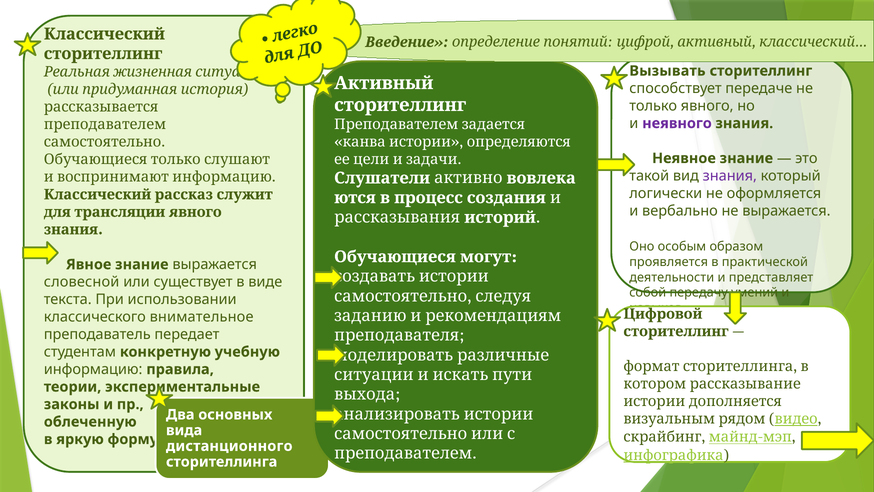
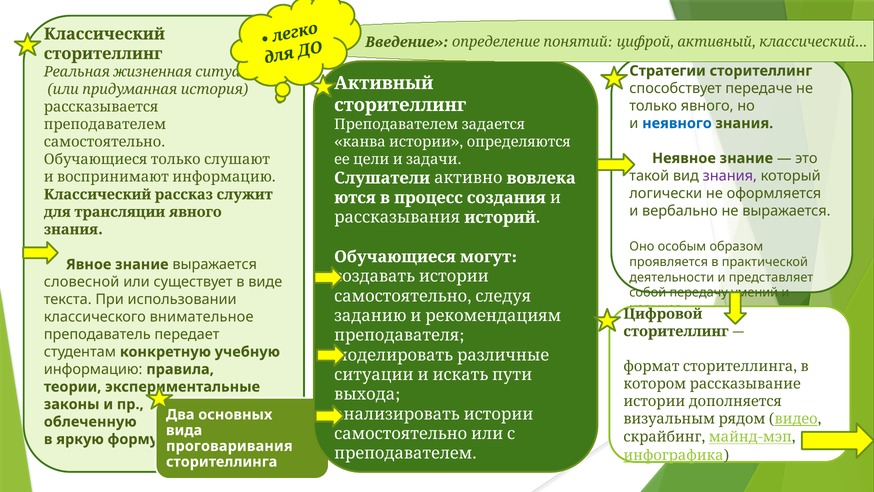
Вызывать: Вызывать -> Стратегии (668, 71)
неявного colour: purple -> blue (677, 123)
дистанционного: дистанционного -> проговаривания (229, 446)
